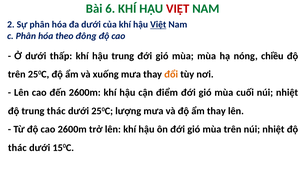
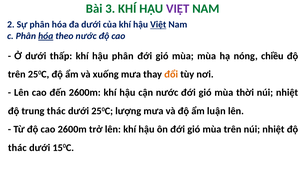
6: 6 -> 3 (110, 9)
VIỆT colour: red -> purple (178, 9)
hóa underline: none -> present (46, 36)
theo đông: đông -> nước (86, 36)
hậu trung: trung -> phân (123, 56)
cận điểm: điểm -> nước (167, 93)
cuối: cuối -> thời (245, 93)
ẩm thay: thay -> luận (216, 111)
